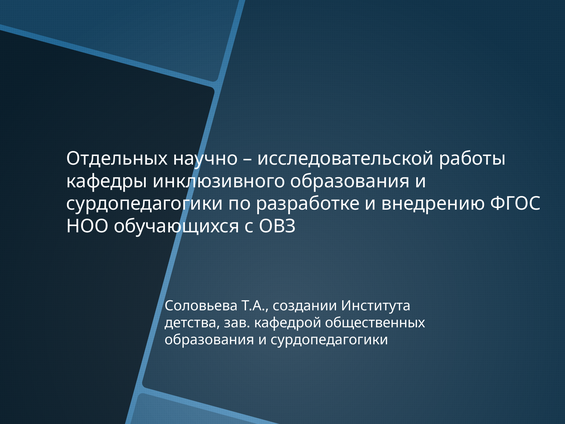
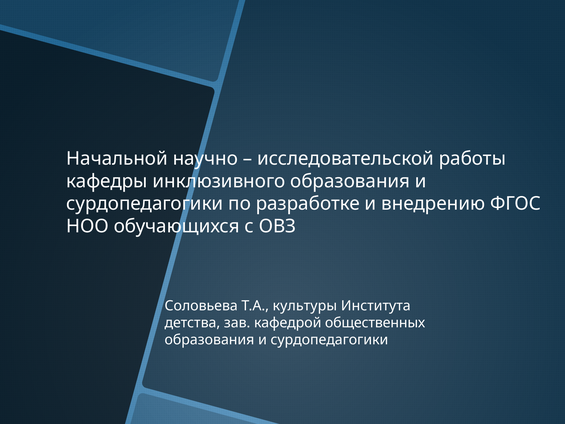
Отдельных: Отдельных -> Начальной (117, 158)
создании: создании -> культуры (305, 306)
